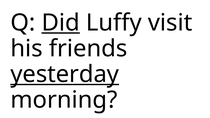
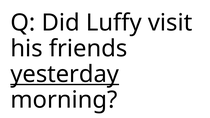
Did underline: present -> none (61, 23)
